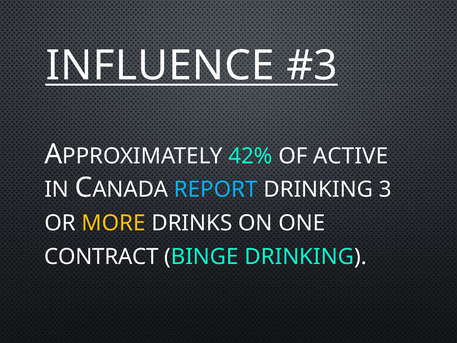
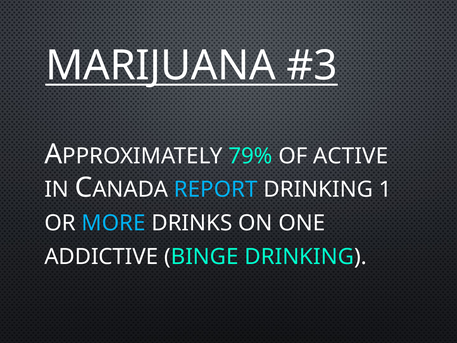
INFLUENCE: INFLUENCE -> MARIJUANA (161, 66)
42%: 42% -> 79% (250, 156)
3: 3 -> 1 (385, 189)
MORE colour: yellow -> light blue (114, 223)
CONTRACT: CONTRACT -> ADDICTIVE (101, 257)
